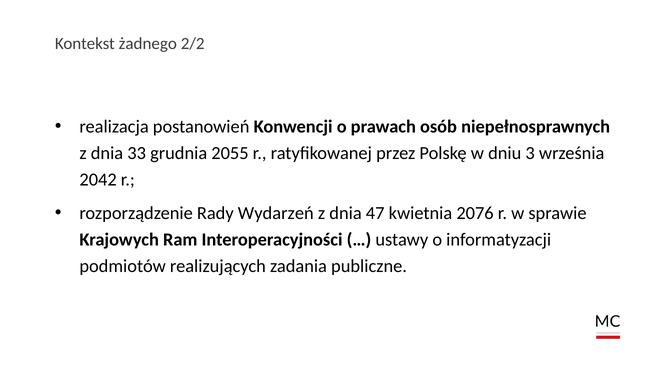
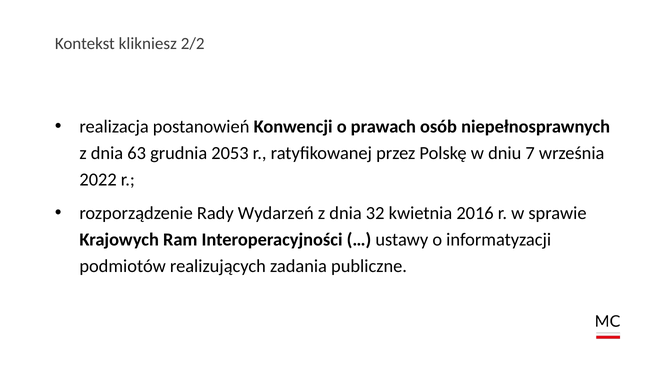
żadnego: żadnego -> klikniesz (148, 44)
33: 33 -> 63 (137, 153)
2055: 2055 -> 2053 (230, 153)
3: 3 -> 7 (530, 153)
2042: 2042 -> 2022 (98, 180)
47: 47 -> 32 (375, 213)
2076: 2076 -> 2016 (475, 213)
